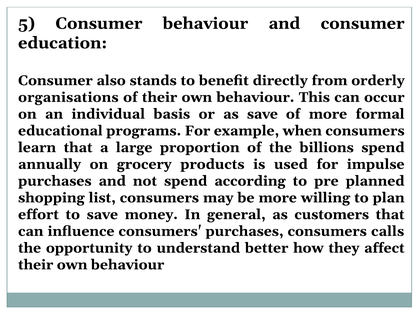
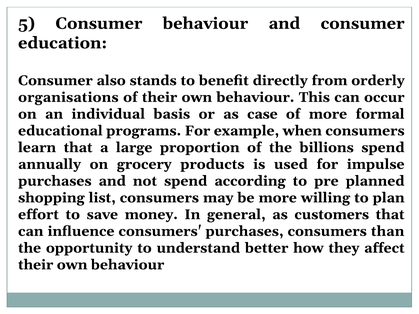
as save: save -> case (262, 114)
calls: calls -> than (388, 231)
